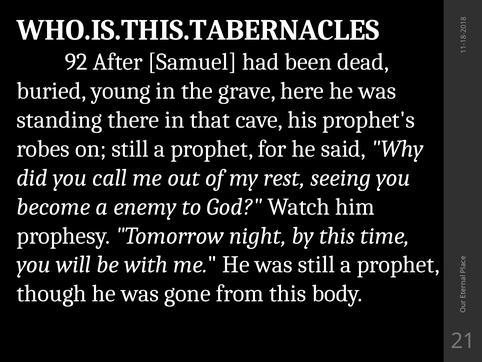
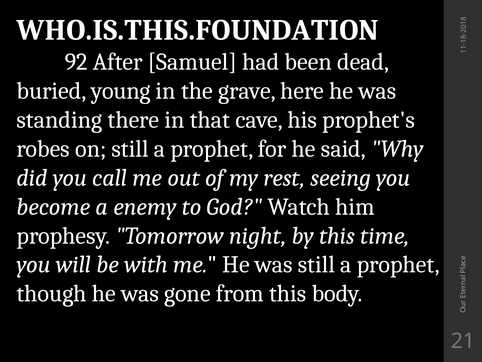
WHO.IS.THIS.TABERNACLES: WHO.IS.THIS.TABERNACLES -> WHO.IS.THIS.FOUNDATION (198, 30)
